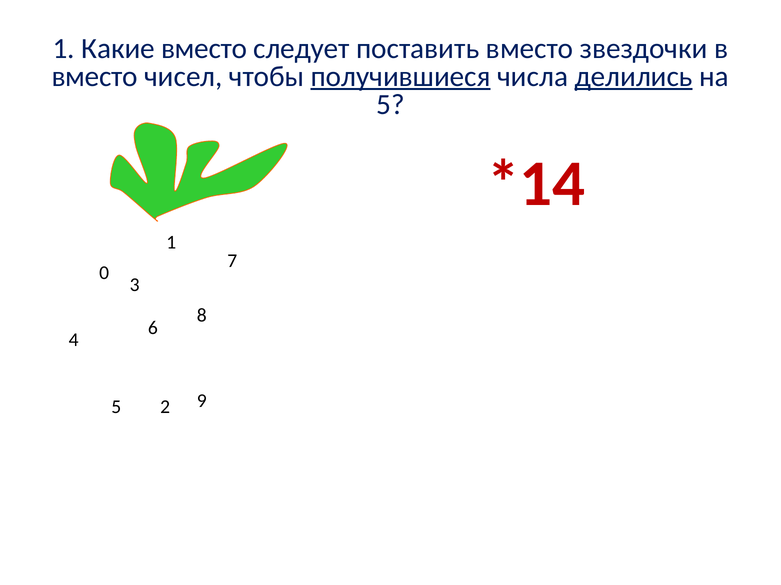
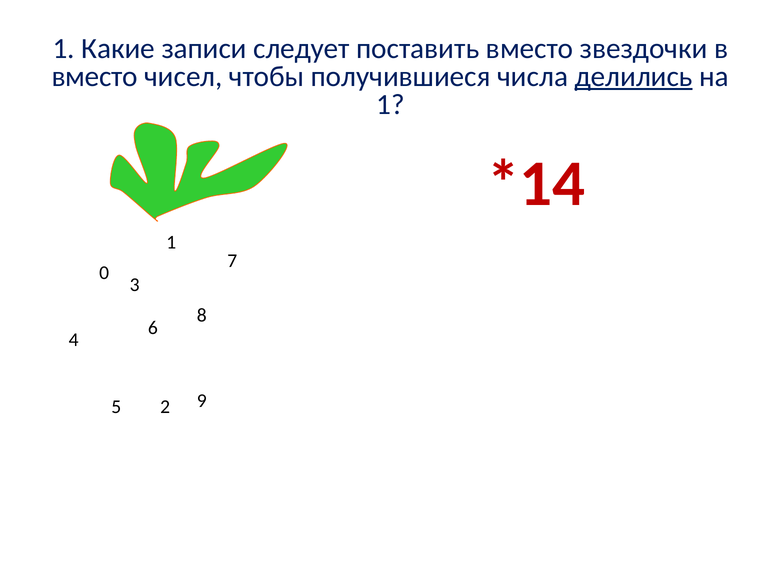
Какие вместо: вместо -> записи (204, 49)
получившиеся underline: present -> none (401, 77)
5: 5 -> 1 (390, 105)
